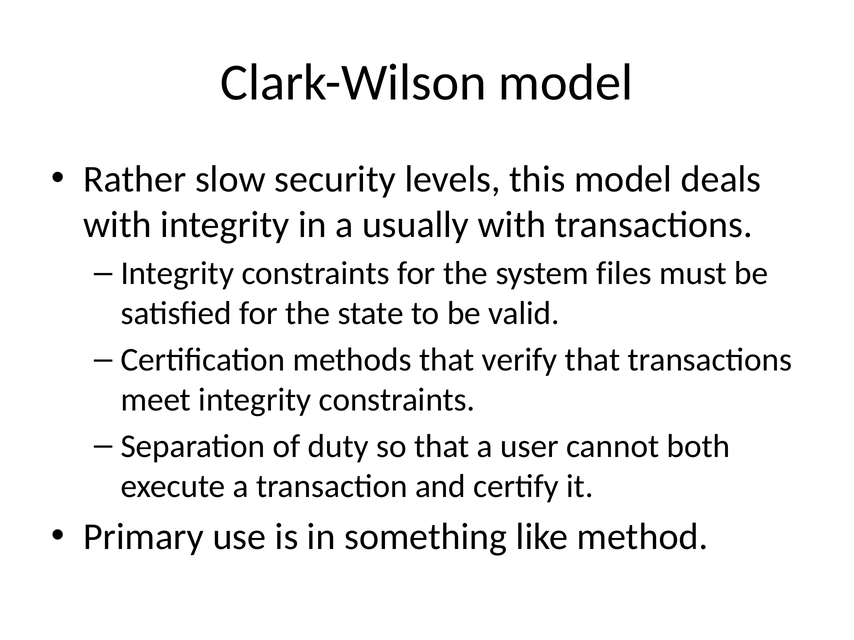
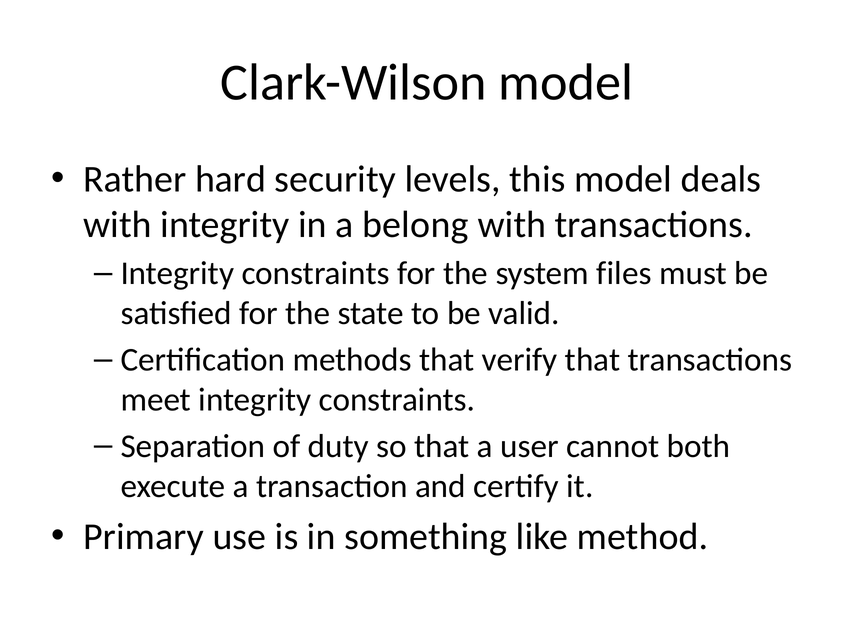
slow: slow -> hard (231, 179)
usually: usually -> belong (415, 225)
